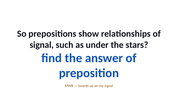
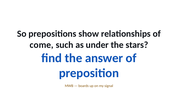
signal: signal -> come (42, 45)
